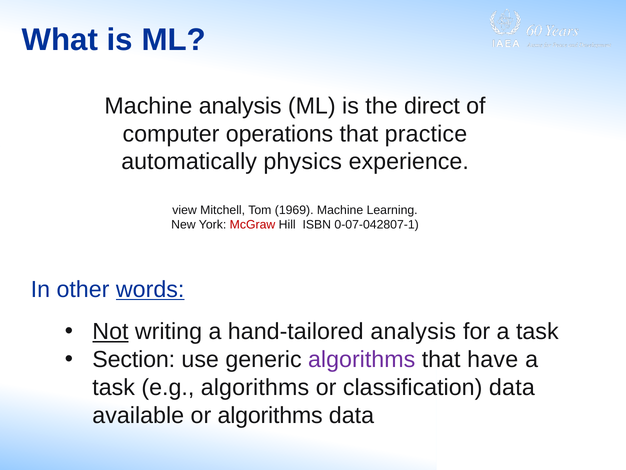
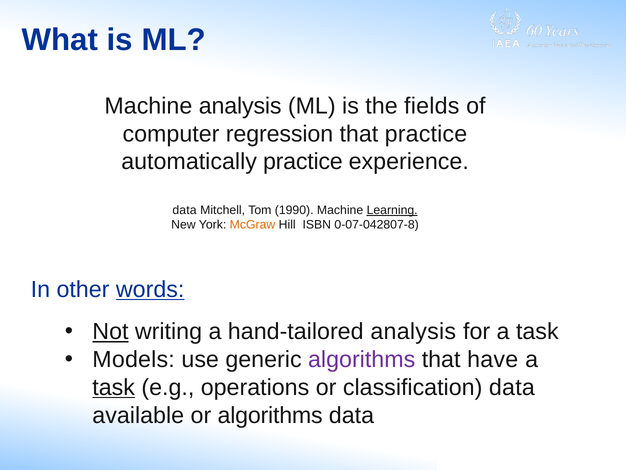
direct: direct -> fields (432, 106)
operations: operations -> regression (280, 134)
automatically physics: physics -> practice (303, 162)
view: view -> data (184, 210)
1969: 1969 -> 1990 (294, 210)
Learning underline: none -> present (392, 210)
McGraw colour: red -> orange (252, 225)
0-07-042807-1: 0-07-042807-1 -> 0-07-042807-8 (377, 225)
Section: Section -> Models (134, 359)
task underline: none -> present (114, 387)
e.g algorithms: algorithms -> operations (255, 387)
